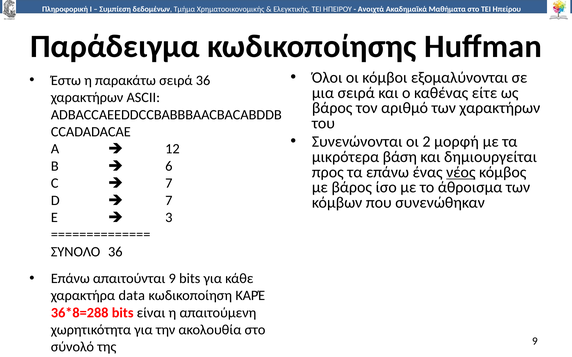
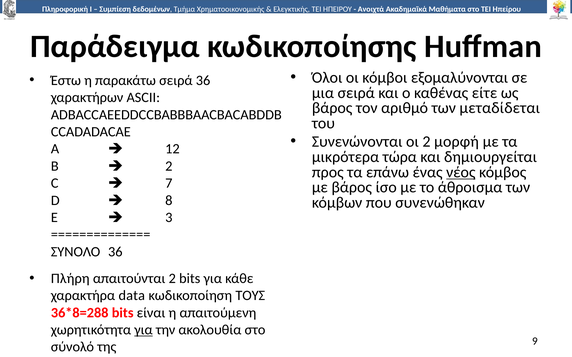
των χαρακτήρων: χαρακτήρων -> μεταδίδεται (500, 108)
βάση: βάση -> τώρα (400, 157)
6: 6 -> 2 (169, 166)
7: 7 -> 8 (169, 201)
Επάνω: Επάνω -> Πλήρη (70, 279)
απαιτούνται 9: 9 -> 2 (172, 279)
ΚΑΡΈ: ΚΑΡΈ -> ΤΟΥΣ (250, 296)
για underline: none -> present (143, 330)
